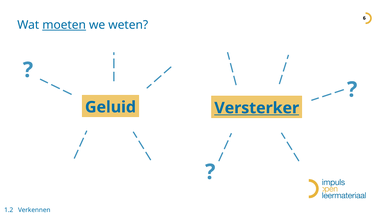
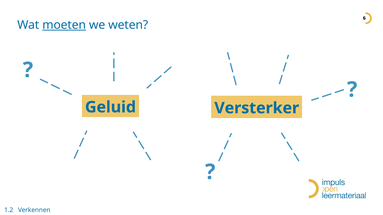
Versterker underline: present -> none (257, 108)
